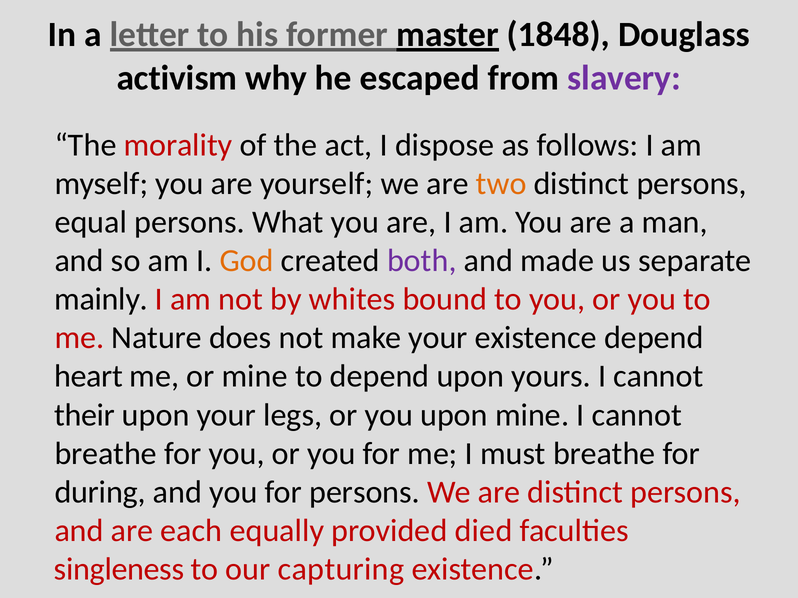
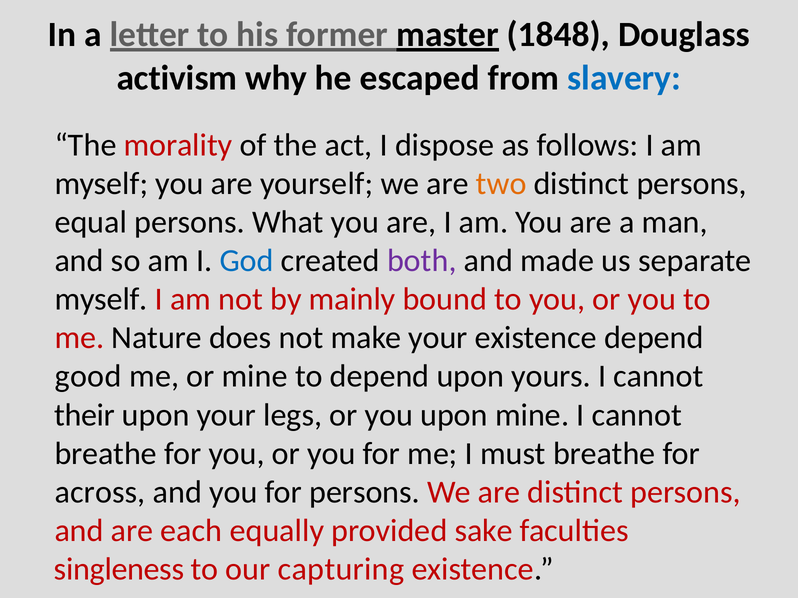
slavery colour: purple -> blue (624, 78)
God colour: orange -> blue (247, 261)
mainly: mainly -> myself (101, 300)
whites: whites -> mainly (352, 300)
heart: heart -> good (88, 377)
during: during -> across (100, 492)
died: died -> sake (484, 531)
